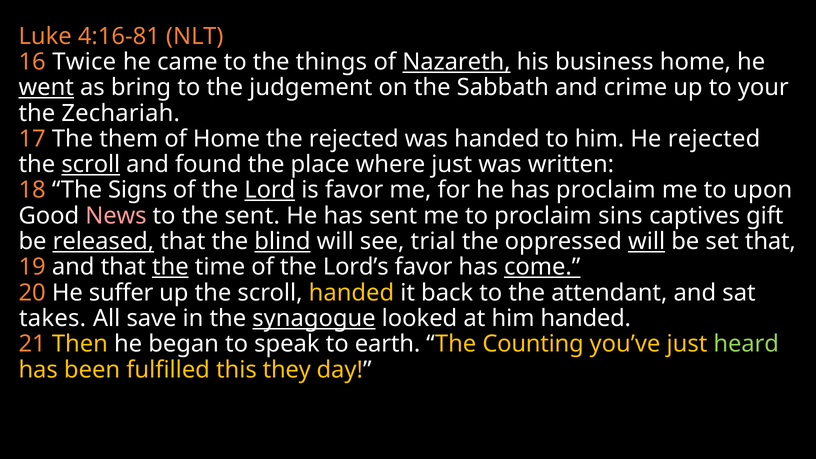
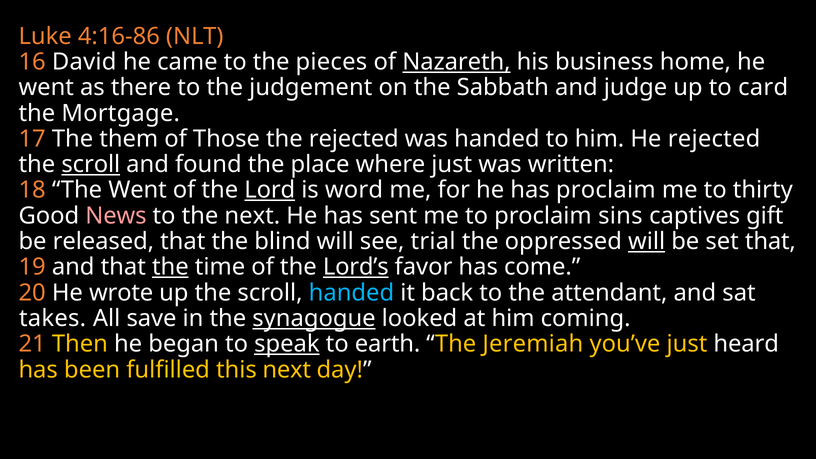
4:16-81: 4:16-81 -> 4:16-86 (119, 36)
Twice: Twice -> David (84, 62)
things: things -> pieces (331, 62)
went underline: present -> none (46, 87)
bring: bring -> there (141, 87)
crime: crime -> judge (636, 87)
your: your -> card (763, 87)
Zechariah: Zechariah -> Mortgage (121, 113)
of Home: Home -> Those (226, 139)
The Signs: Signs -> Went (138, 190)
is favor: favor -> word (354, 190)
upon: upon -> thirty (763, 190)
the sent: sent -> next (252, 216)
released underline: present -> none (103, 241)
blind underline: present -> none (282, 241)
Lord’s underline: none -> present (356, 267)
come underline: present -> none (542, 267)
suffer: suffer -> wrote (121, 293)
handed colour: yellow -> light blue (351, 293)
him handed: handed -> coming (586, 318)
speak underline: none -> present (287, 344)
Counting: Counting -> Jeremiah (533, 344)
heard colour: light green -> white (746, 344)
this they: they -> next (287, 370)
